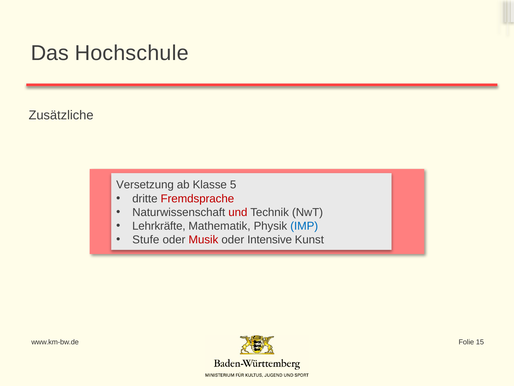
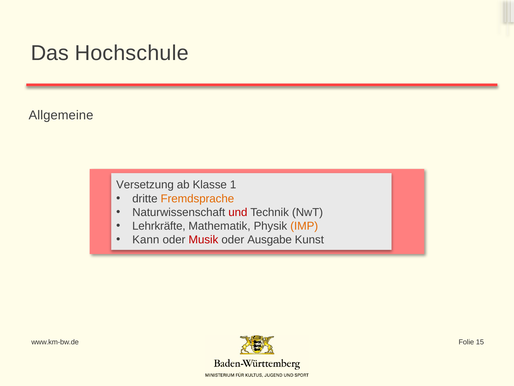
Zusätzliche: Zusätzliche -> Allgemeine (61, 115)
Klasse 5: 5 -> 1 (233, 185)
Fremdsprache colour: red -> orange (197, 198)
IMP colour: blue -> orange (304, 226)
Stufe: Stufe -> Kann (146, 239)
Intensive: Intensive -> Ausgabe (270, 239)
